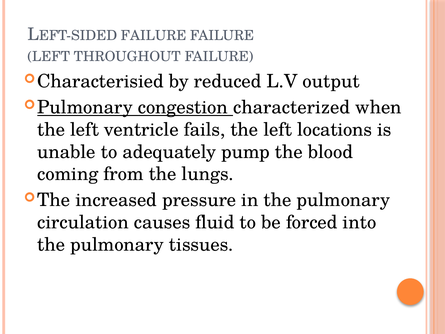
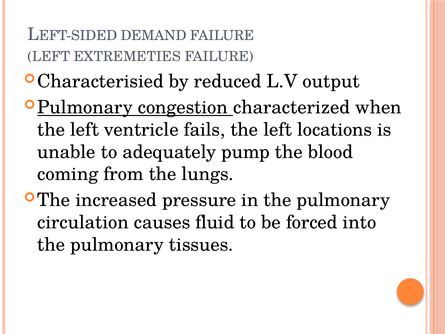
FAILURE: FAILURE -> DEMAND (154, 36)
THROUGHOUT: THROUGHOUT -> EXTREMETIES (127, 56)
